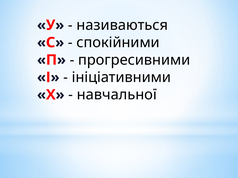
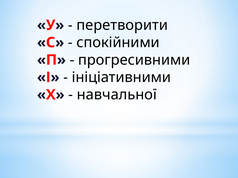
називаються: називаються -> перетворити (122, 25)
